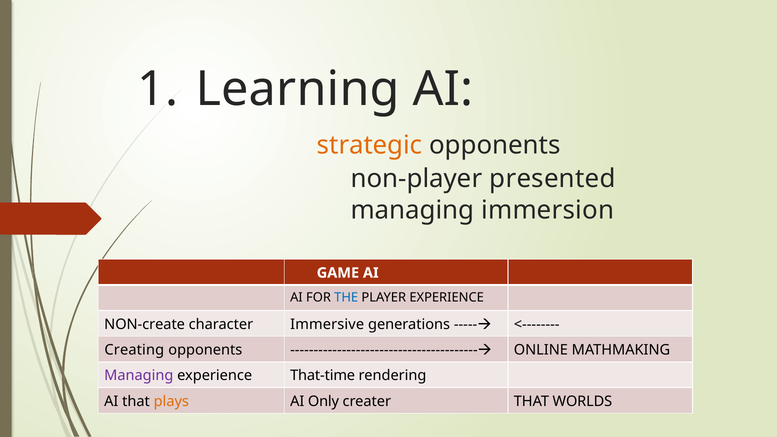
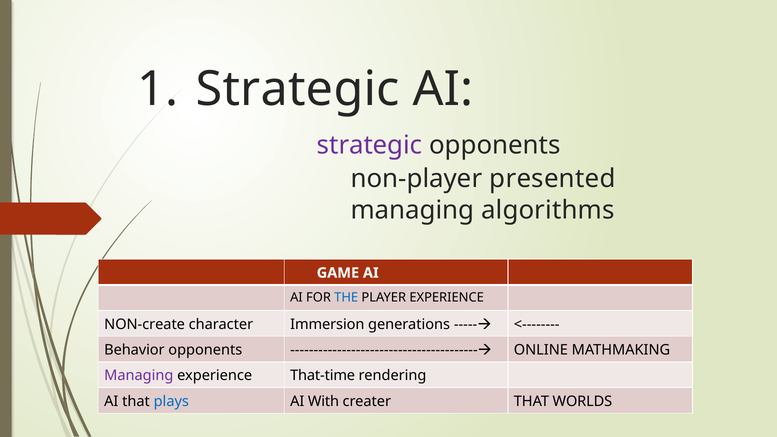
Learning: Learning -> Strategic (298, 89)
strategic colour: orange -> purple (370, 145)
immersion: immersion -> algorithms (548, 210)
Immersive: Immersive -> Immersion (327, 324)
Creating: Creating -> Behavior (134, 350)
plays colour: orange -> blue (171, 401)
Only: Only -> With (323, 401)
